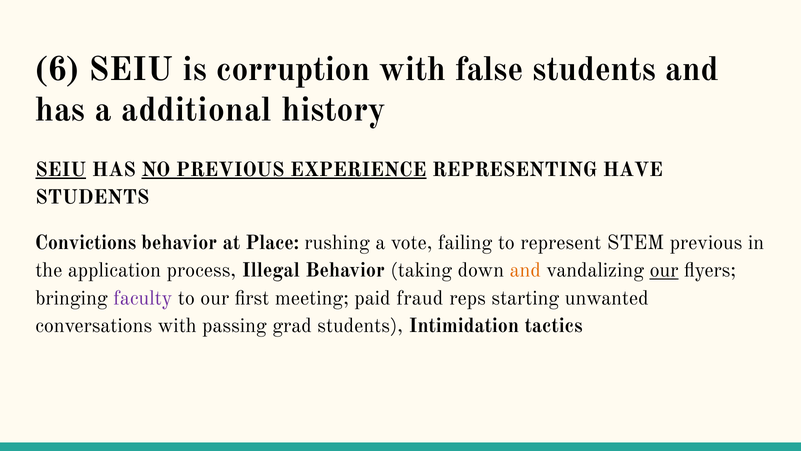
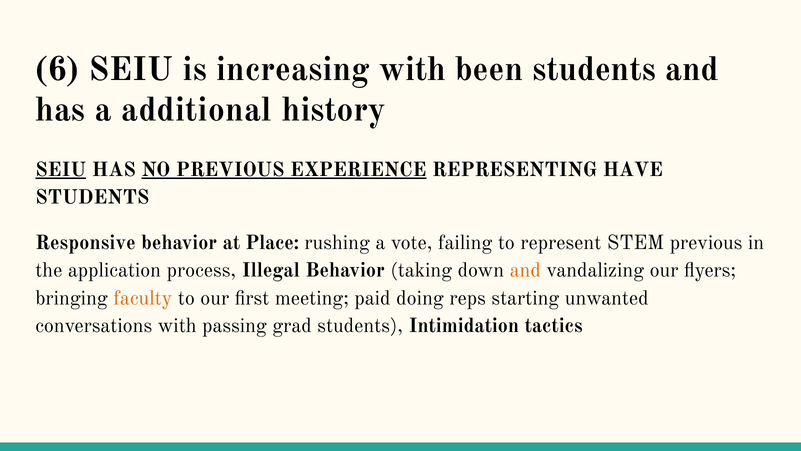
corruption: corruption -> increasing (293, 69)
false: false -> been (489, 69)
Convictions: Convictions -> Responsive (85, 242)
our underline: present -> none (664, 270)
faculty colour: purple -> orange (143, 298)
fraud: fraud -> doing (420, 298)
